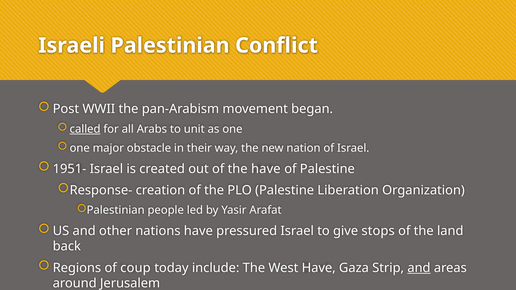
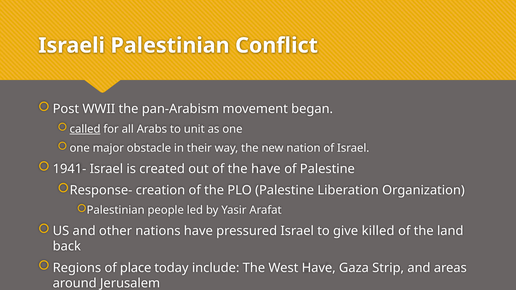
1951-: 1951- -> 1941- (69, 169)
stops: stops -> killed (378, 231)
coup: coup -> place (136, 268)
and underline: present -> none (419, 268)
